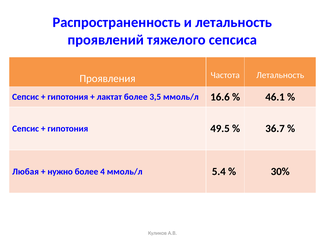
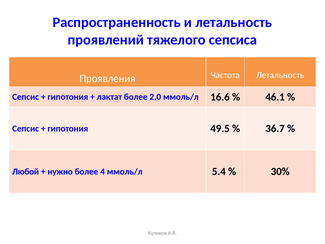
3,5: 3,5 -> 2,0 (155, 97)
Любая: Любая -> Любой (26, 171)
